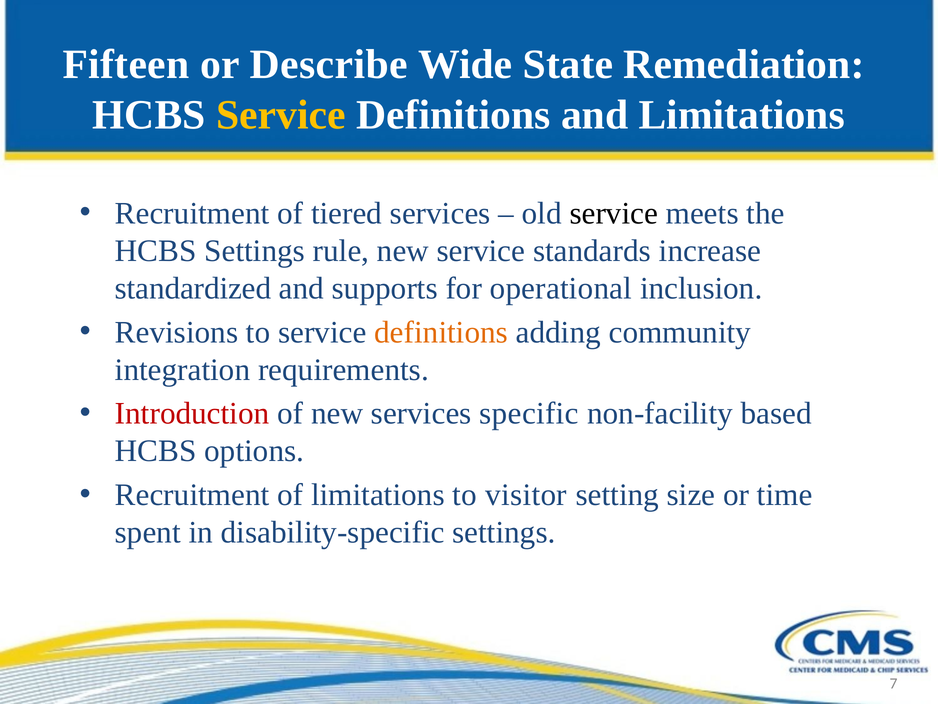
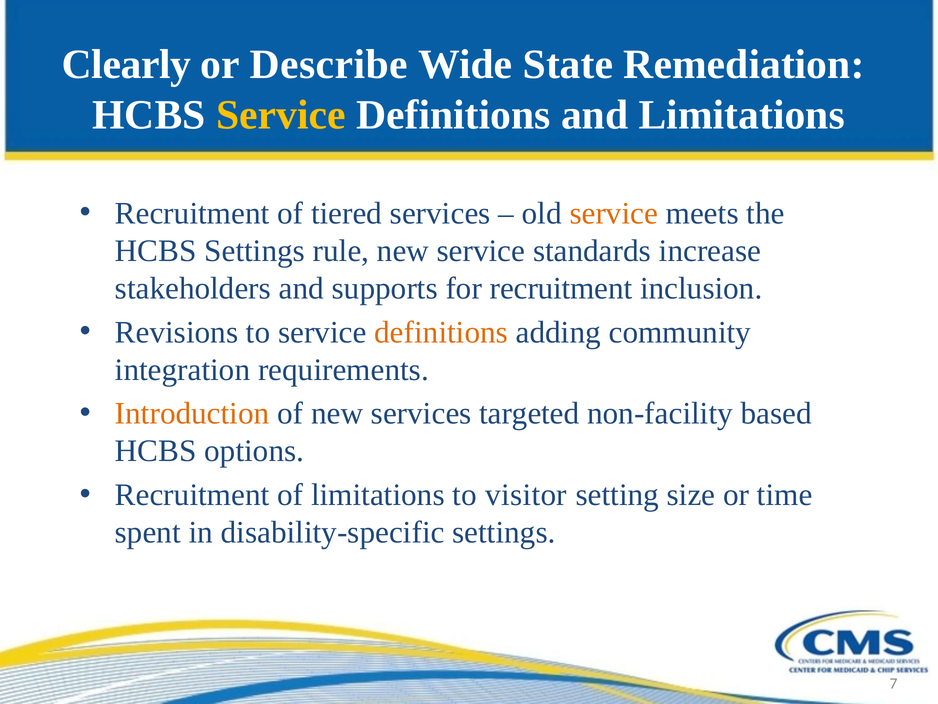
Fifteen: Fifteen -> Clearly (126, 65)
service colour: black -> orange (614, 213)
standardized: standardized -> stakeholders (193, 288)
for operational: operational -> recruitment (561, 288)
Introduction colour: red -> orange (192, 413)
specific: specific -> targeted (529, 413)
